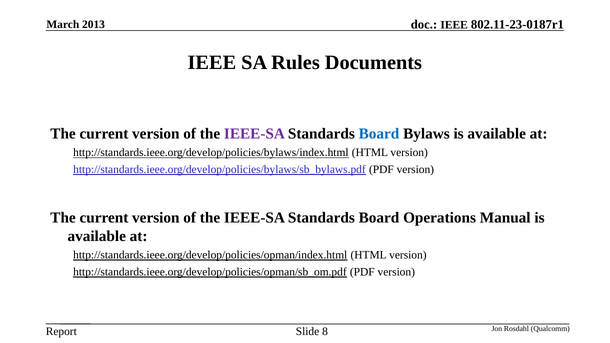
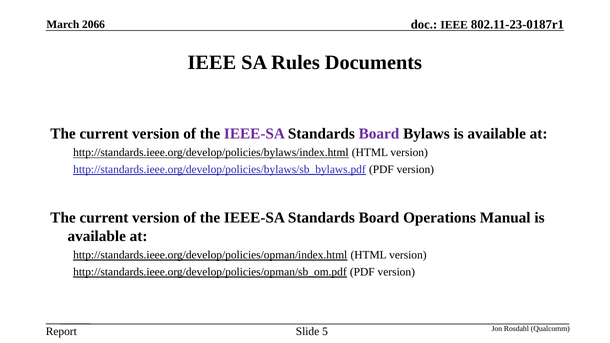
2013: 2013 -> 2066 (94, 24)
Board colour: blue -> purple (379, 134)
8: 8 -> 5 (325, 332)
